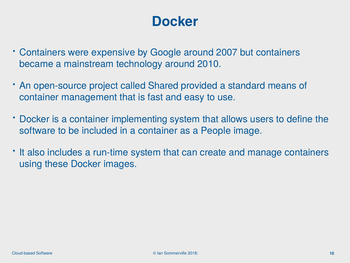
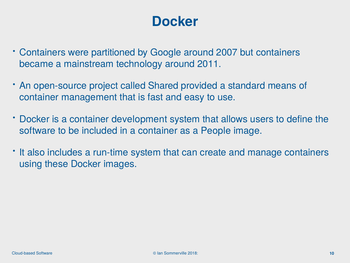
expensive: expensive -> partitioned (113, 52)
2010: 2010 -> 2011 (209, 64)
implementing: implementing -> development (139, 119)
